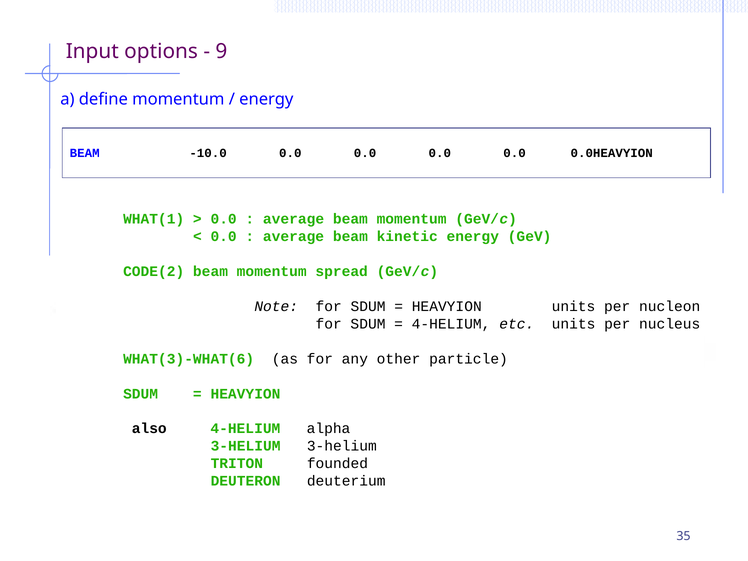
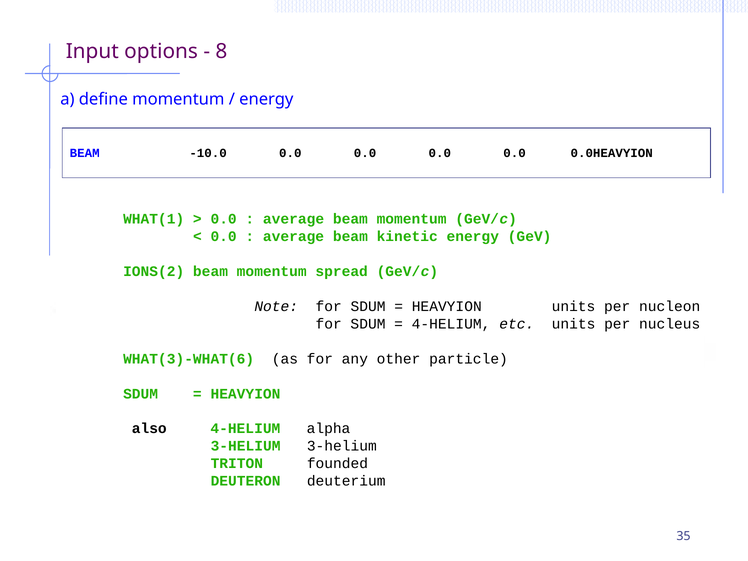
9: 9 -> 8 (221, 51)
CODE(2: CODE(2 -> IONS(2 (154, 272)
